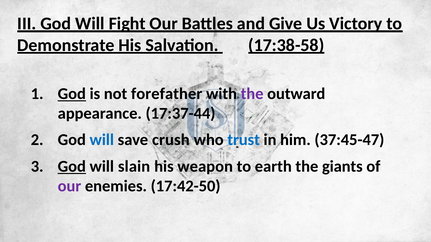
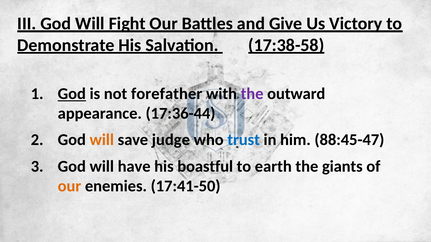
17:37-44: 17:37-44 -> 17:36-44 (181, 114)
will colour: blue -> orange (102, 140)
crush: crush -> judge (171, 140)
37:45-47: 37:45-47 -> 88:45-47 (349, 140)
God underline: present -> none (72, 167)
slain: slain -> have (134, 167)
weapon: weapon -> boastful (205, 167)
our colour: purple -> orange (69, 186)
17:42-50: 17:42-50 -> 17:41-50 (186, 186)
